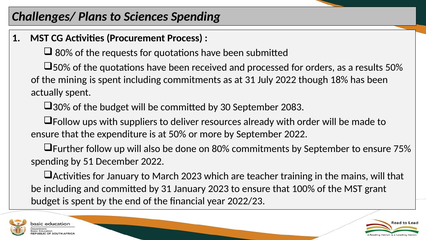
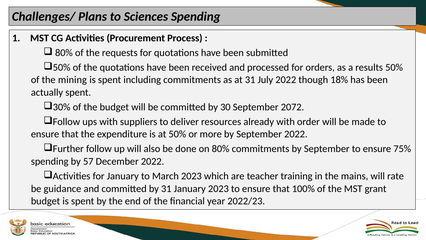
2083: 2083 -> 2072 (292, 107)
51: 51 -> 57 (88, 161)
will that: that -> rate (396, 176)
be including: including -> guidance (62, 188)
